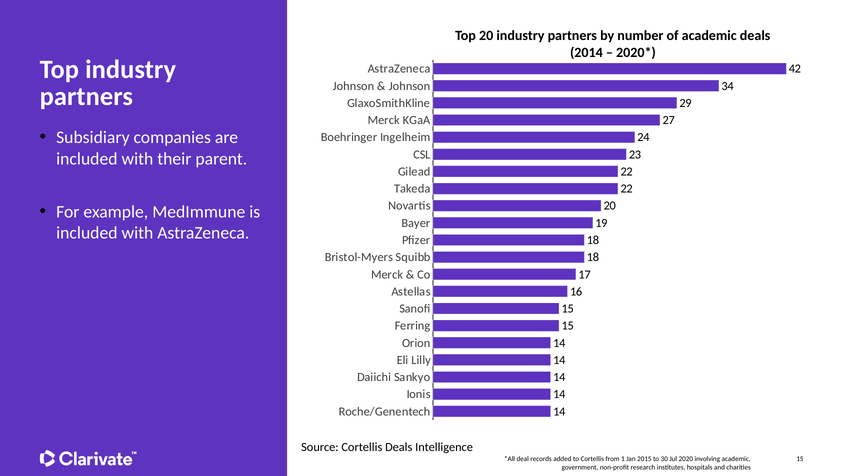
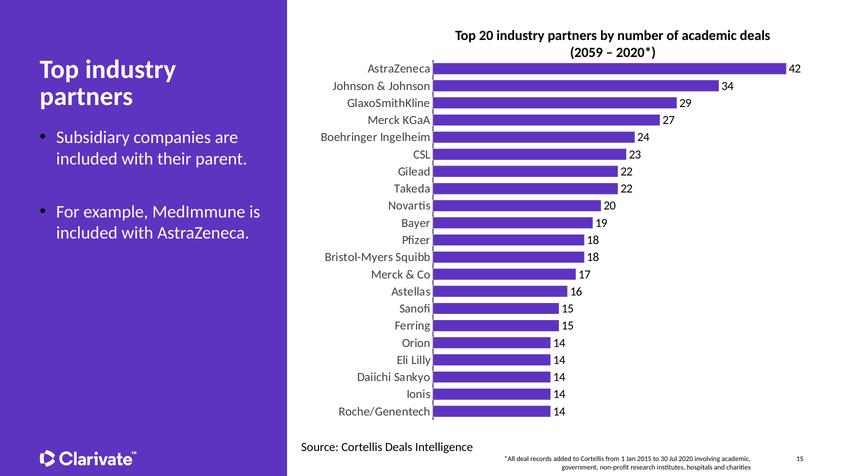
2014: 2014 -> 2059 (586, 53)
